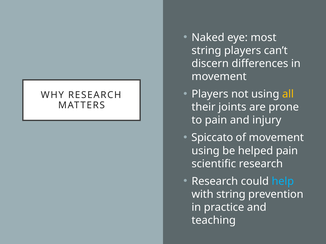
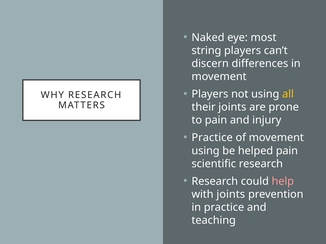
Spiccato: Spiccato -> Practice (212, 138)
help colour: light blue -> pink (283, 182)
with string: string -> joints (231, 195)
